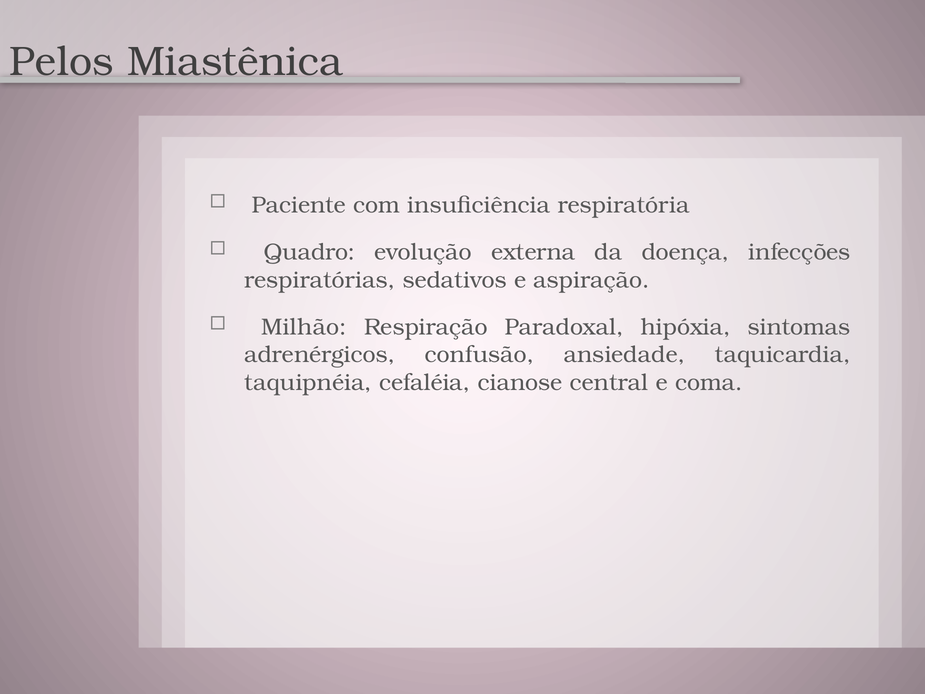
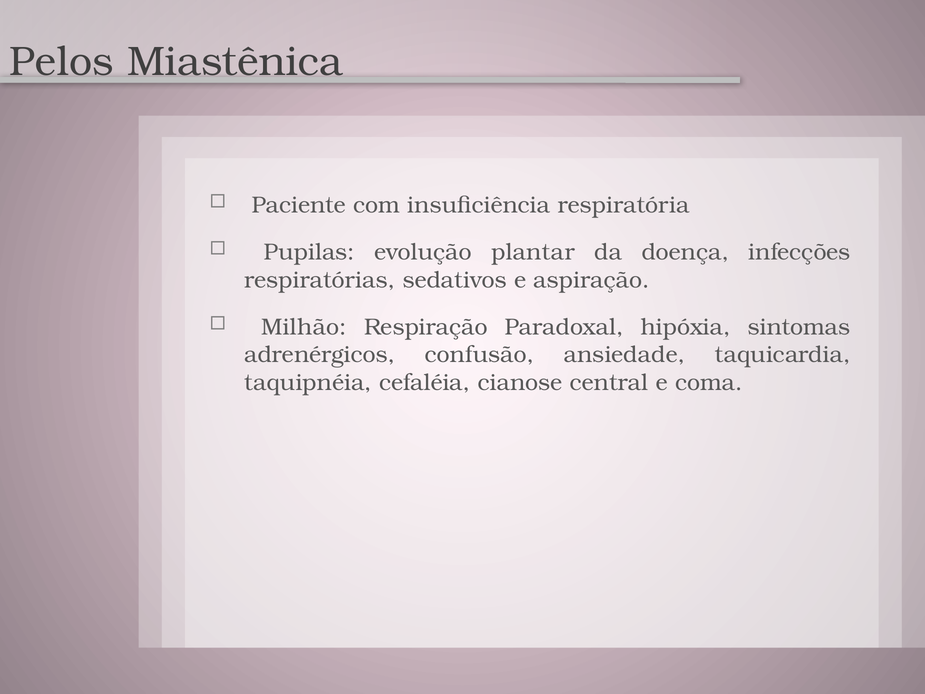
Quadro: Quadro -> Pupilas (309, 252)
externa: externa -> plantar (533, 252)
